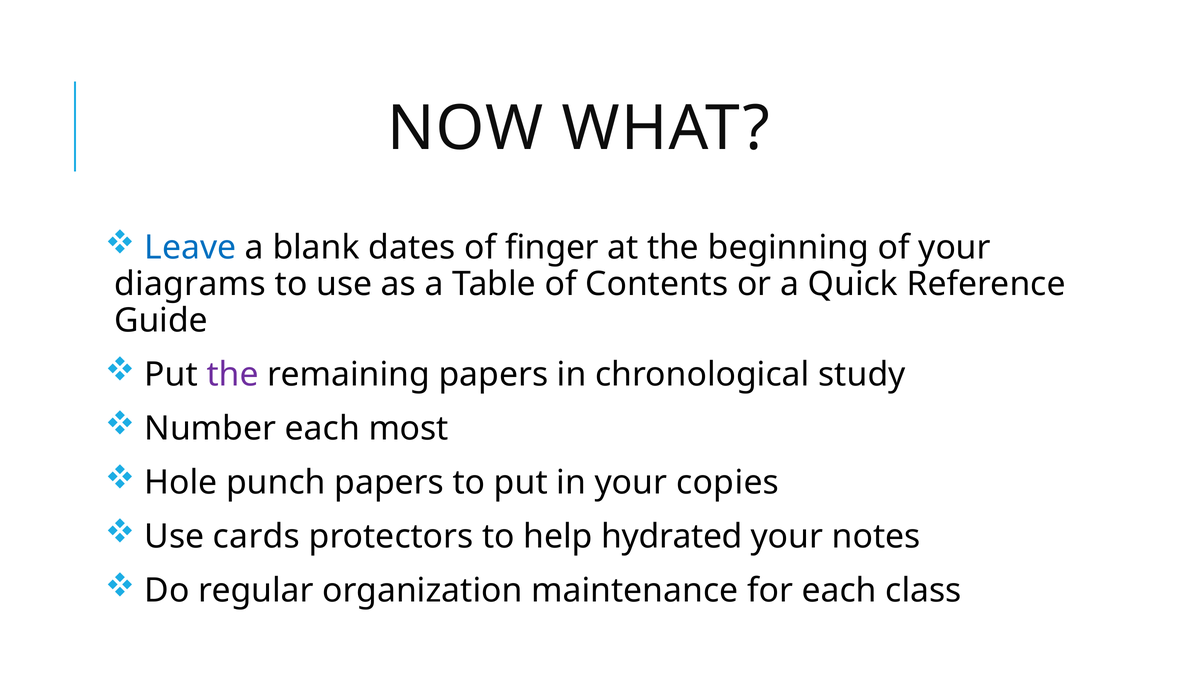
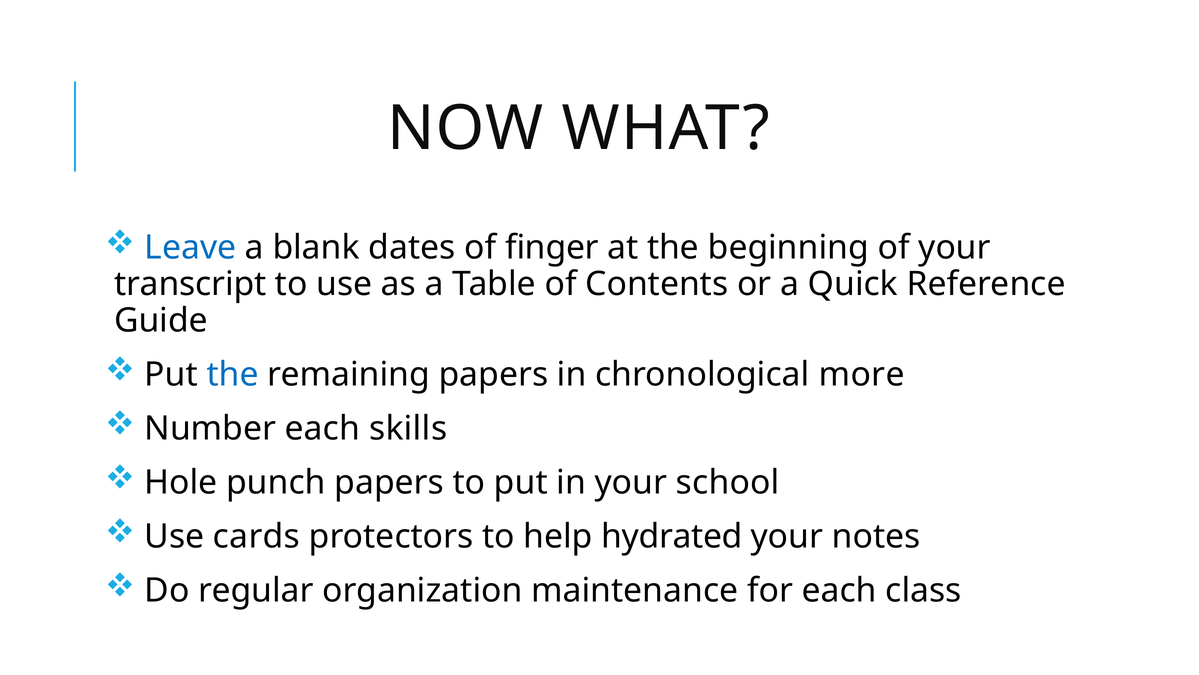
diagrams: diagrams -> transcript (190, 284)
the colour: purple -> blue (233, 374)
study: study -> more (862, 374)
most: most -> skills (408, 428)
copies: copies -> school (728, 482)
